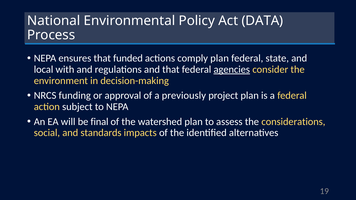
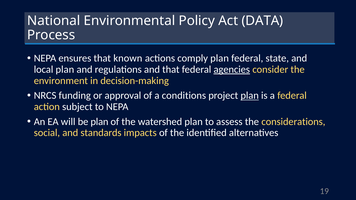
funded: funded -> known (128, 58)
local with: with -> plan (65, 70)
previously: previously -> conditions (184, 96)
plan underline: none -> present (250, 96)
be final: final -> plan (99, 122)
